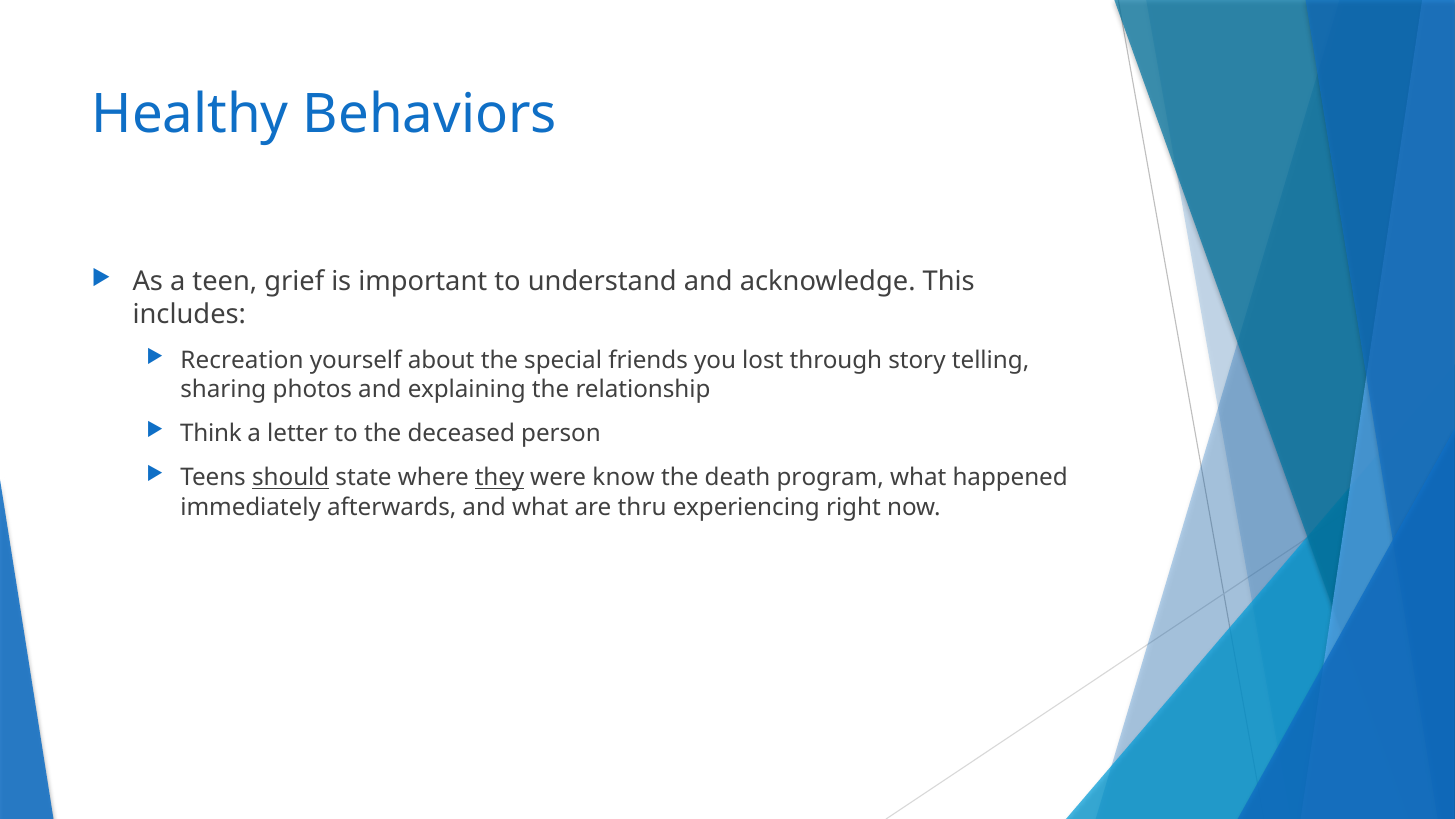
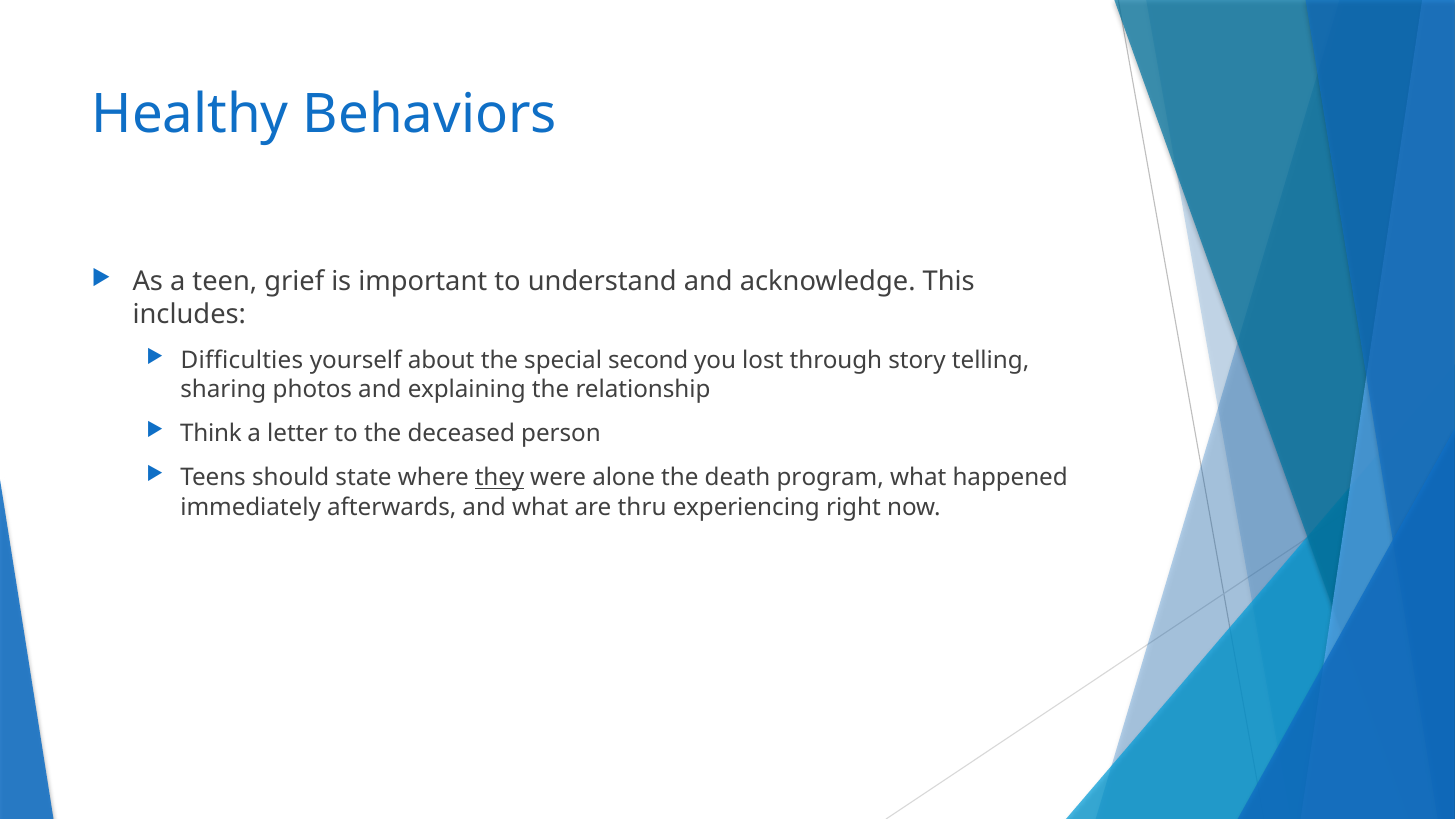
Recreation: Recreation -> Difficulties (242, 360)
friends: friends -> second (648, 360)
should underline: present -> none (291, 478)
know: know -> alone (624, 478)
